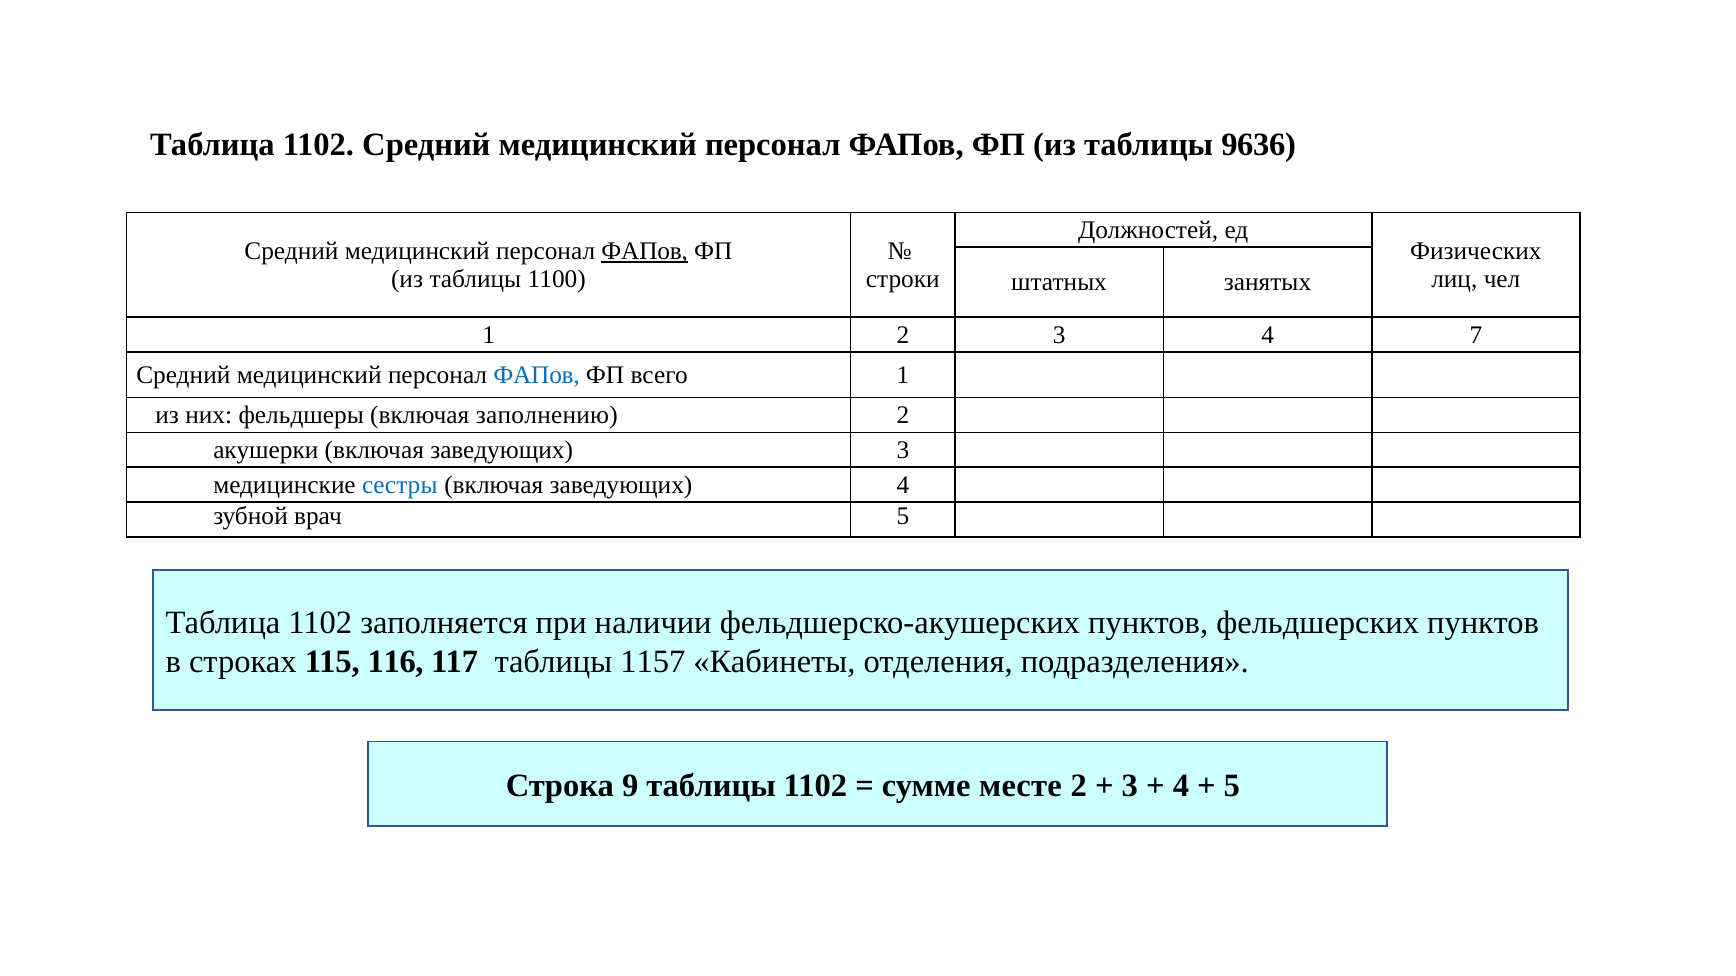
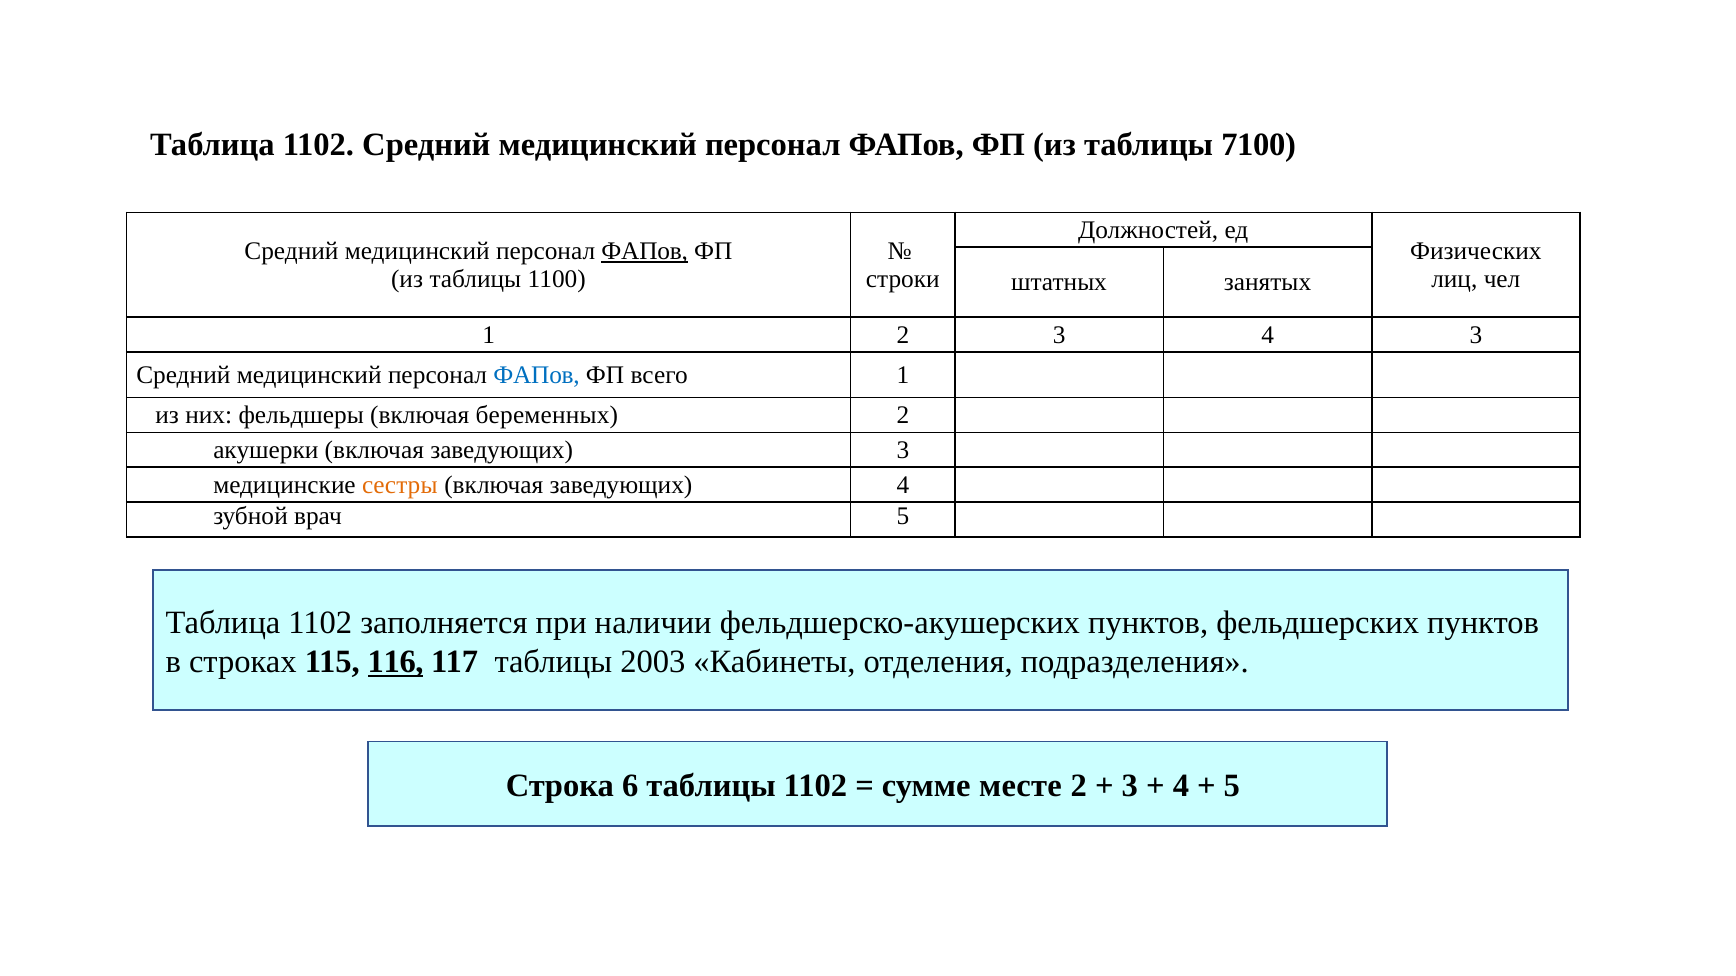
9636: 9636 -> 7100 (1259, 145)
4 7: 7 -> 3 (1476, 335)
заполнению: заполнению -> беременных (547, 415)
сестры colour: blue -> orange (400, 485)
116 underline: none -> present (396, 662)
1157: 1157 -> 2003 (653, 662)
9: 9 -> 6 (630, 786)
